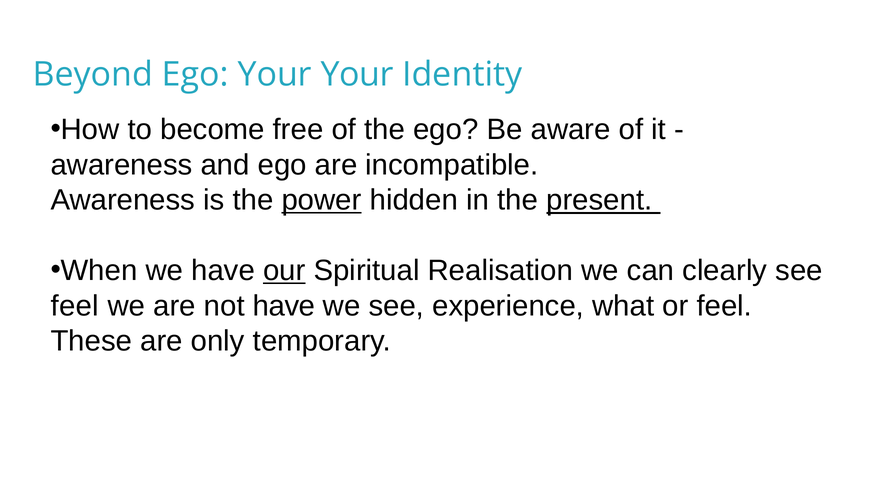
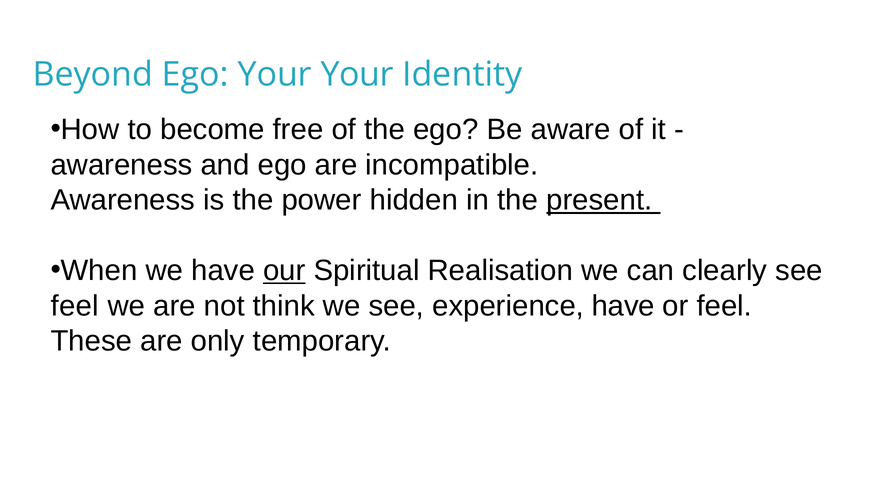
power underline: present -> none (322, 200)
not have: have -> think (284, 306)
experience what: what -> have (623, 306)
